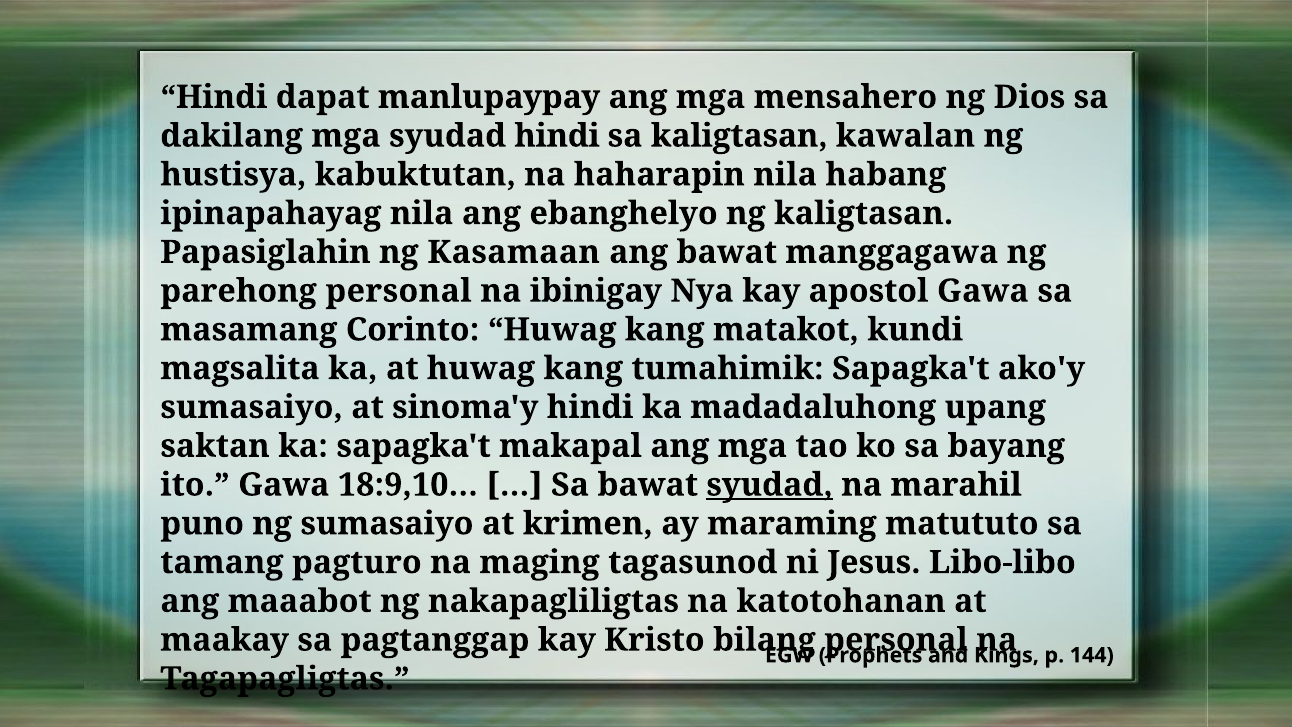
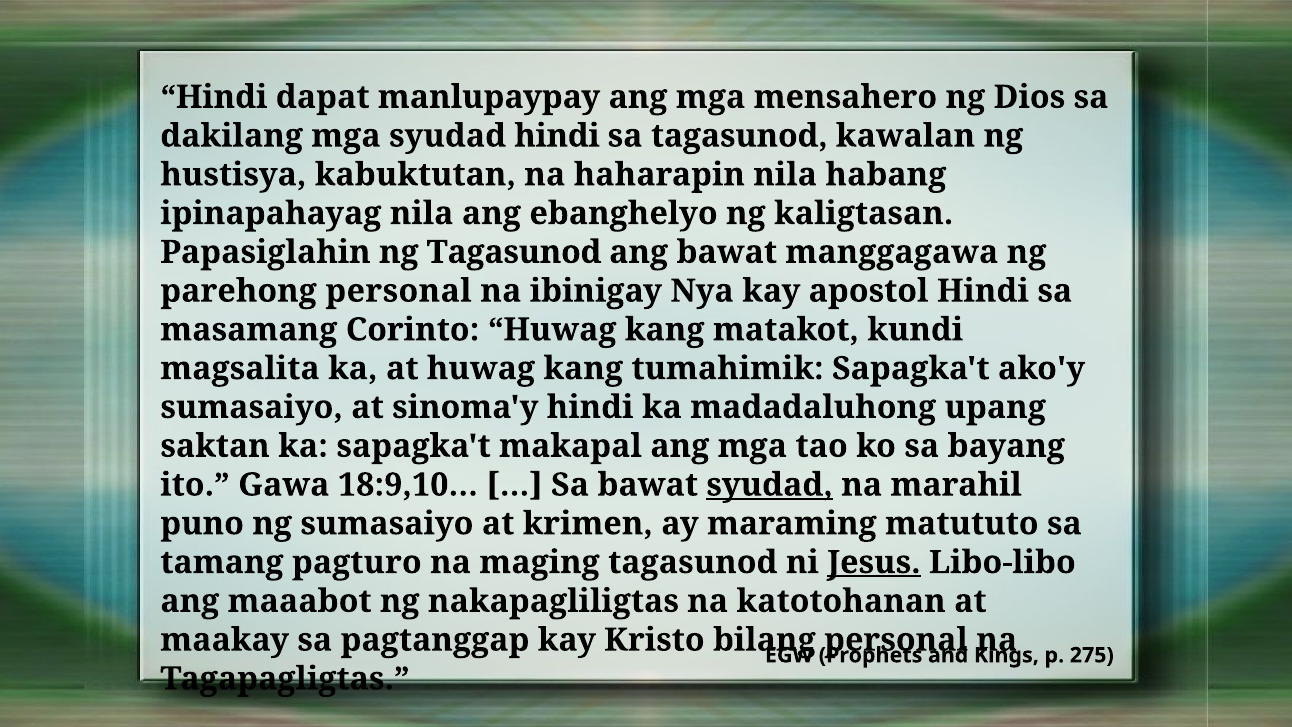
sa kaligtasan: kaligtasan -> tagasunod (739, 136)
ng Kasamaan: Kasamaan -> Tagasunod (514, 252)
apostol Gawa: Gawa -> Hindi (983, 291)
Jesus underline: none -> present (874, 562)
144: 144 -> 275 (1092, 655)
